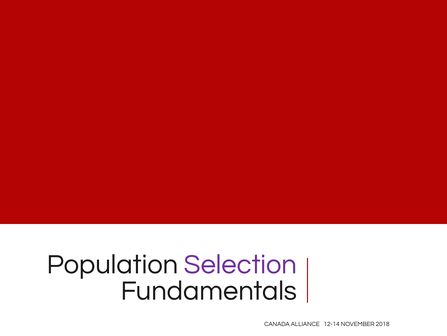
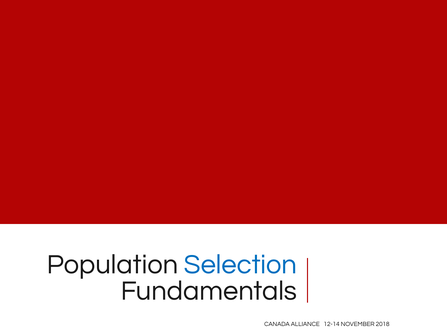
Selection colour: purple -> blue (241, 264)
